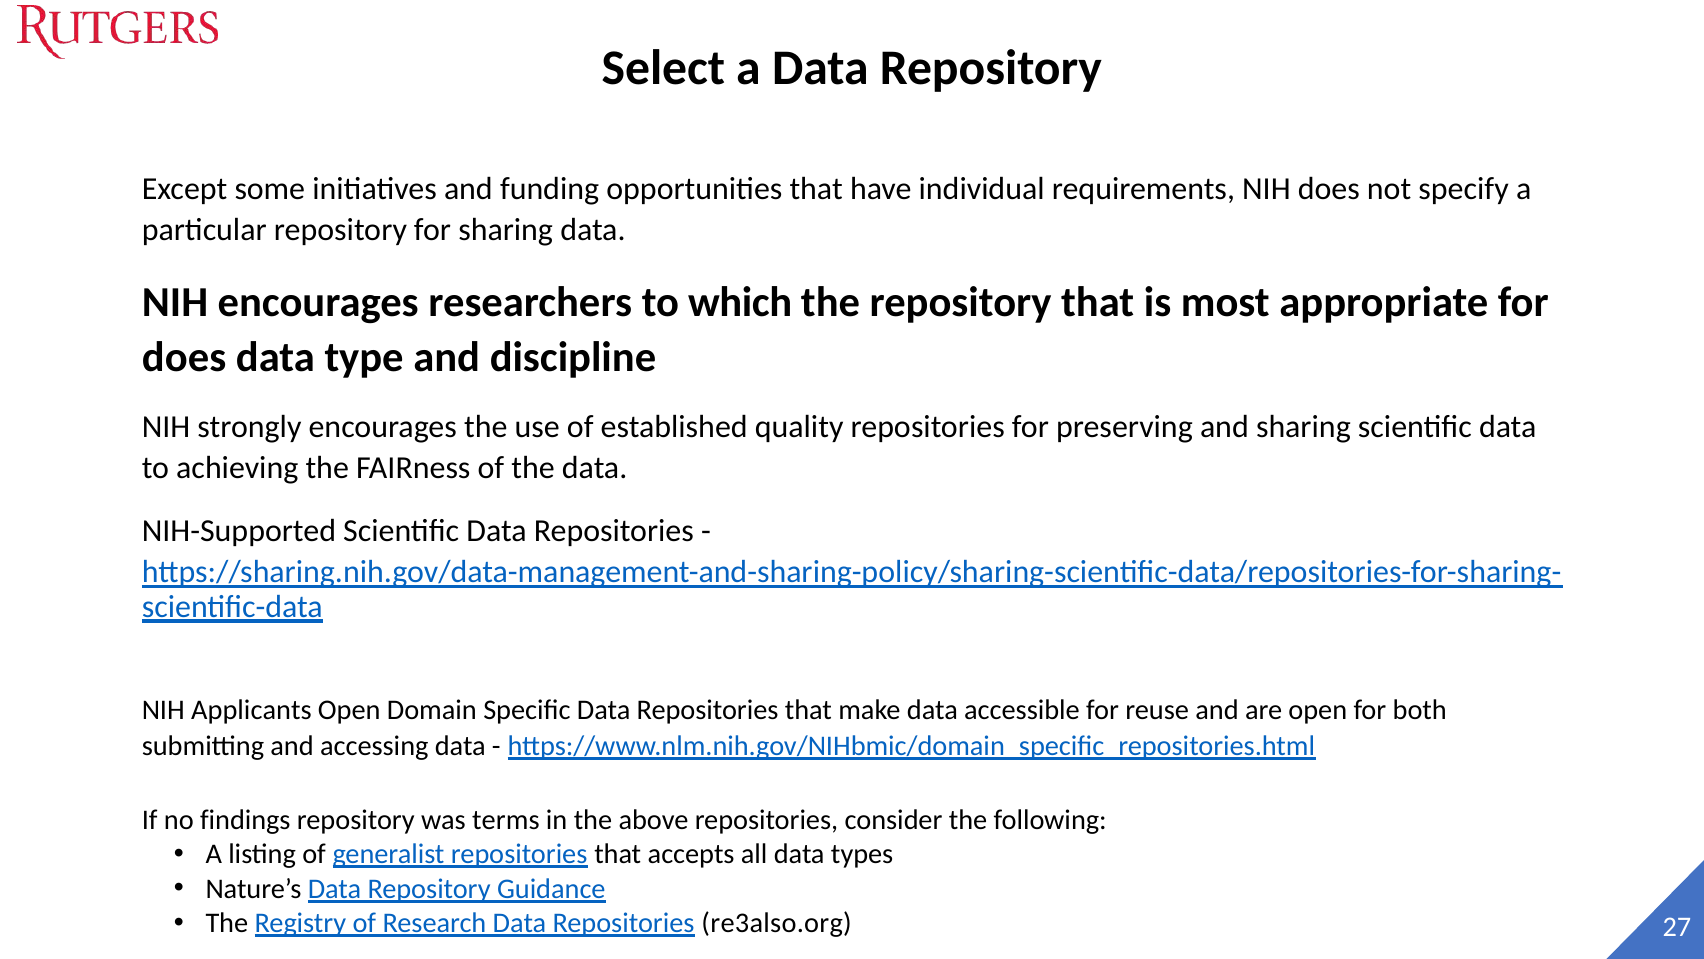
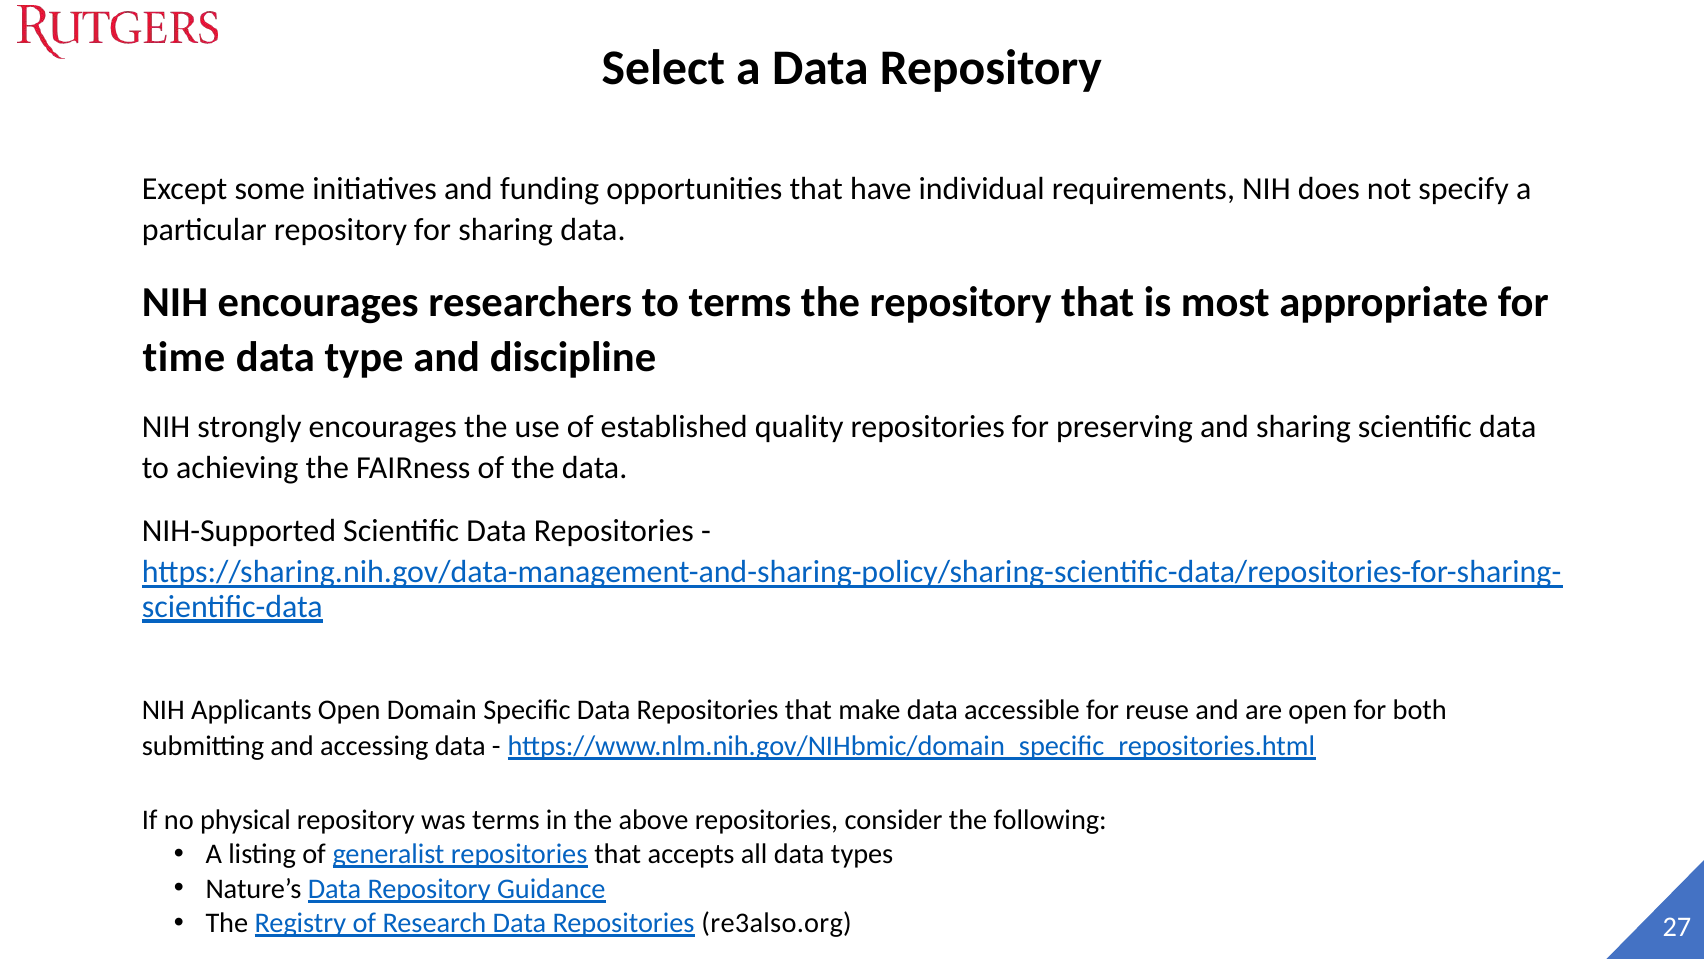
to which: which -> terms (740, 302)
does: does -> time (184, 357)
findings: findings -> physical (245, 820)
